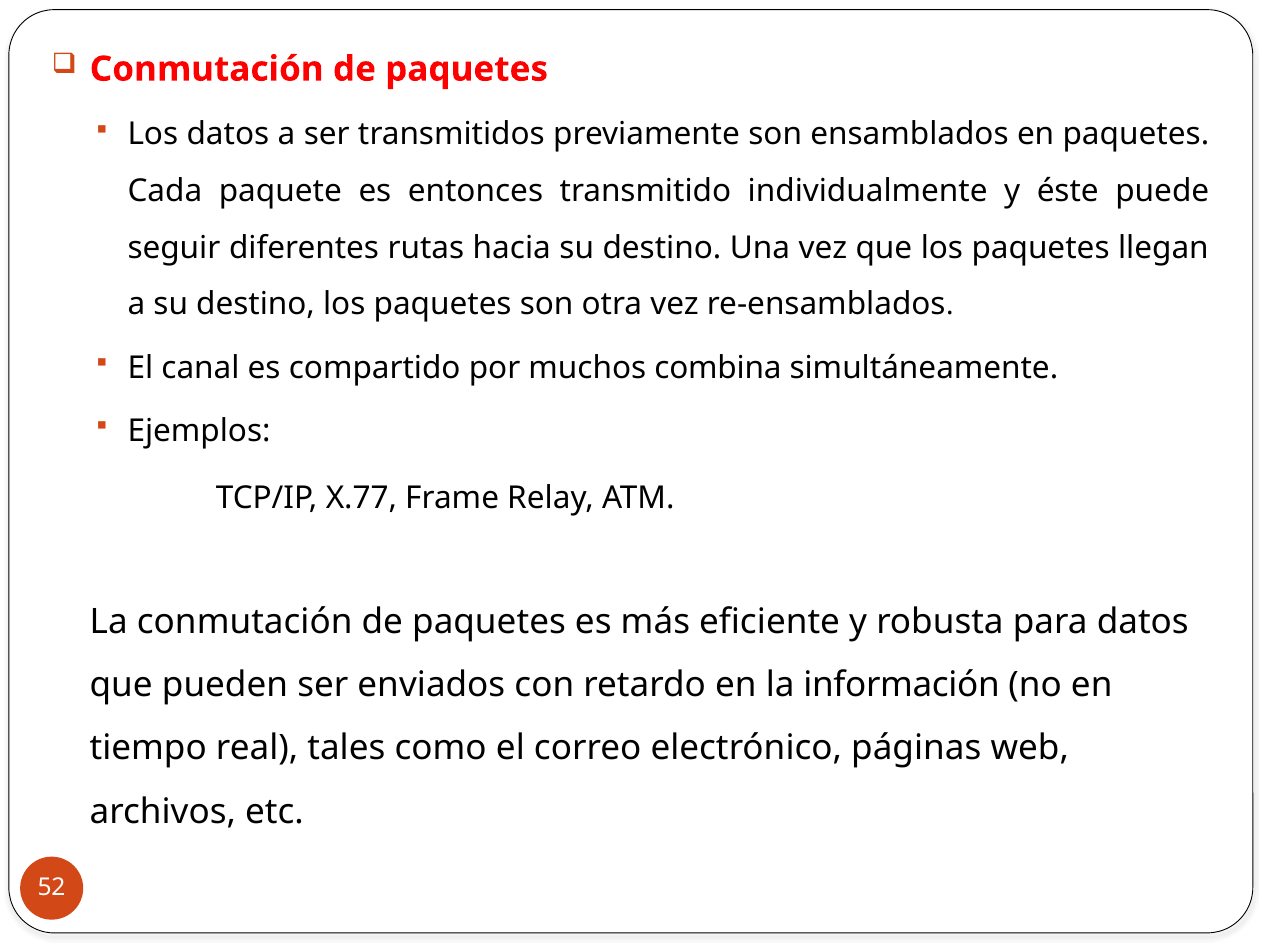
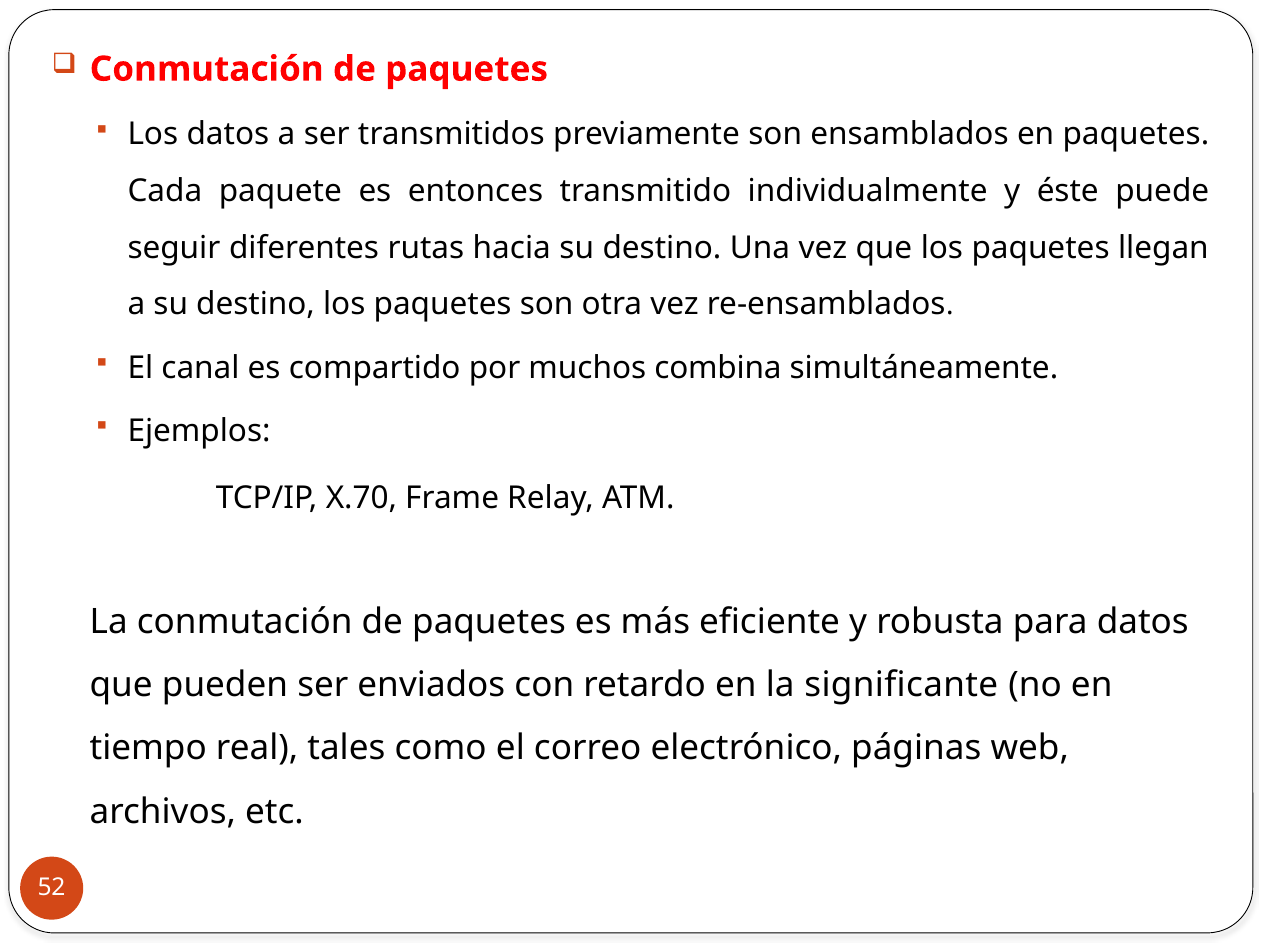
X.77: X.77 -> X.70 (361, 498)
información: información -> significante (901, 686)
